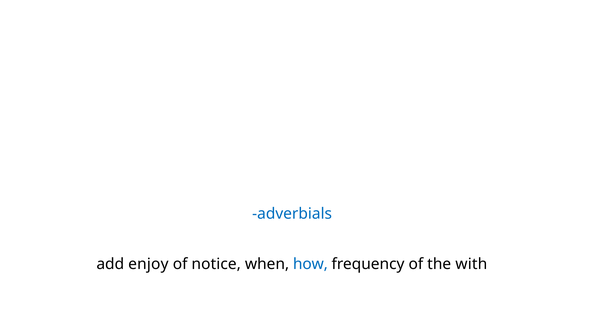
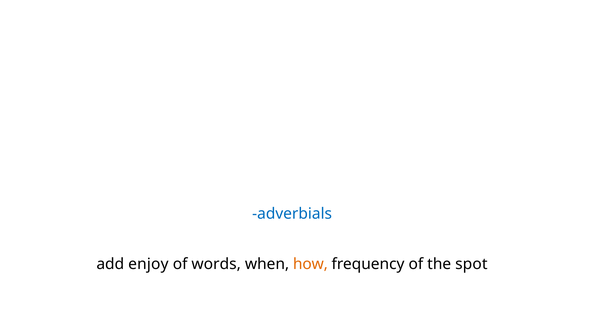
notice: notice -> words (216, 264)
how colour: blue -> orange (310, 264)
with: with -> spot (471, 264)
